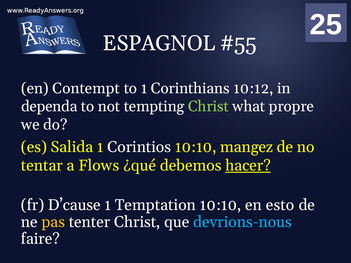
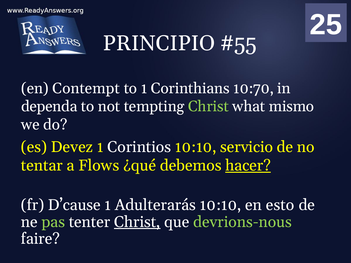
ESPAGNOL: ESPAGNOL -> PRINCIPIO (159, 43)
10:12: 10:12 -> 10:70 (254, 88)
propre: propre -> mismo (291, 107)
Salida: Salida -> Devez (72, 147)
mangez: mangez -> servicio (247, 147)
Temptation: Temptation -> Adulterarás (155, 205)
pas colour: yellow -> light green (53, 222)
Christ underline: none -> present (137, 222)
devrions-nous colour: light blue -> light green (243, 222)
